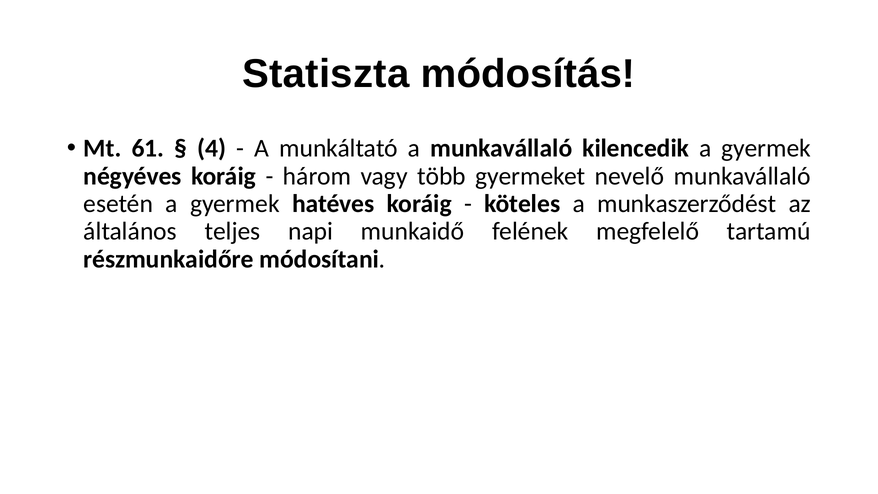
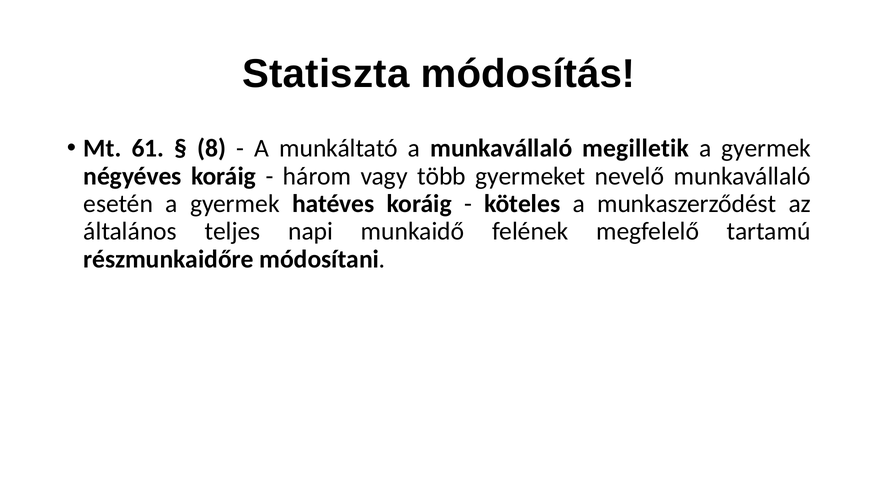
4: 4 -> 8 (212, 148)
kilencedik: kilencedik -> megilletik (636, 148)
